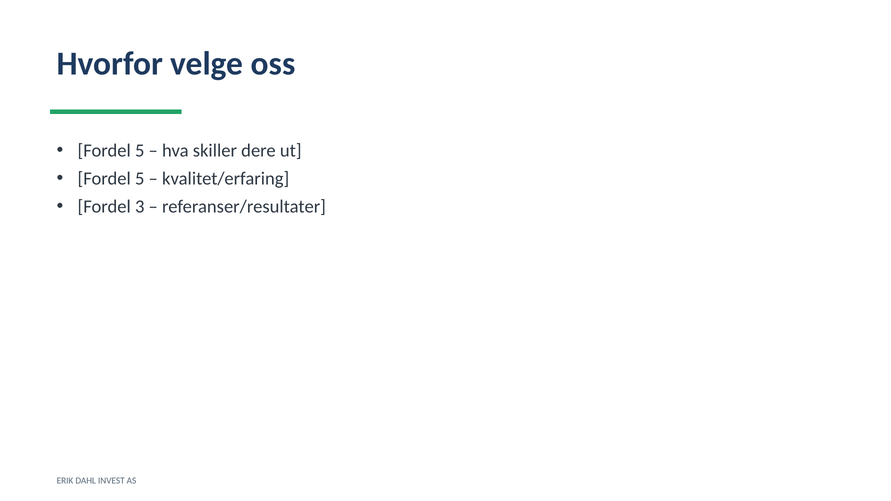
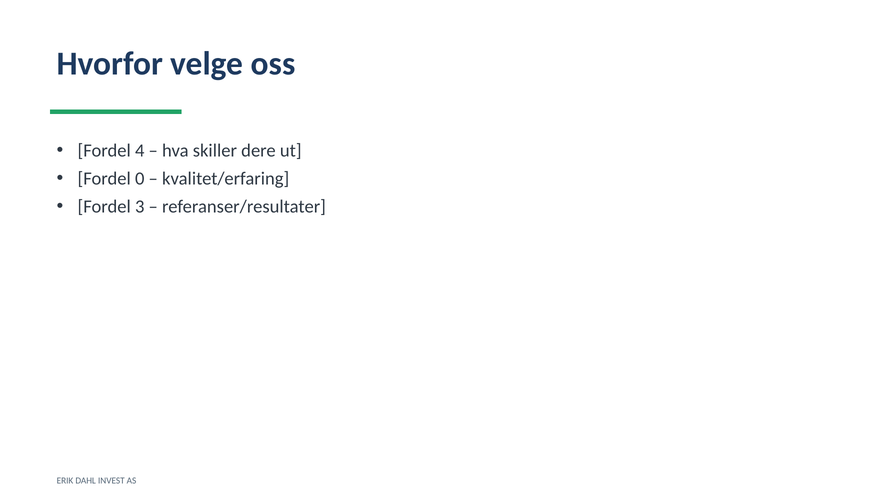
5: 5 -> 4 (140, 151)
5: 5 -> 0 (140, 179)
